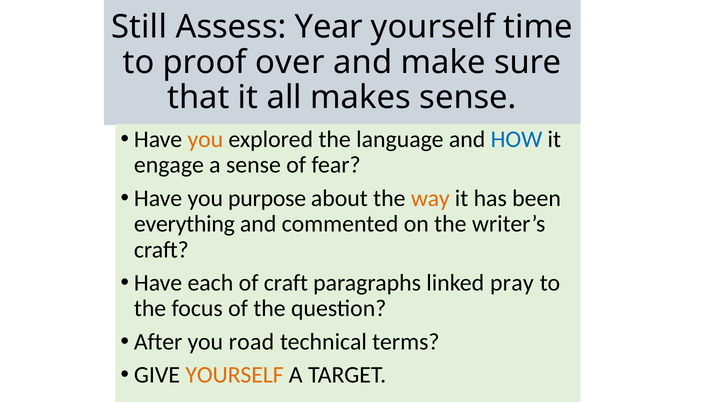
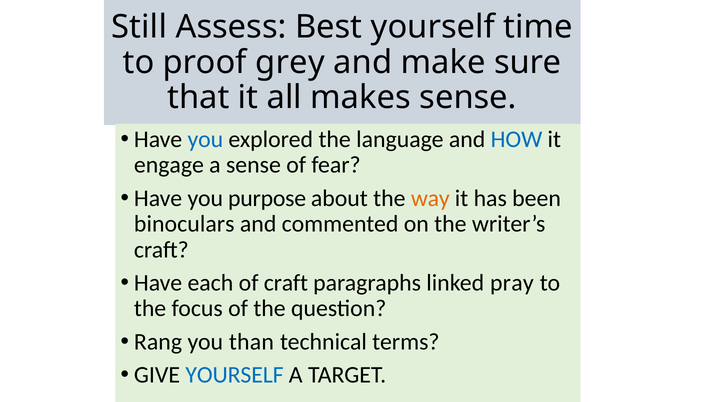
Year: Year -> Best (329, 27)
over: over -> grey (290, 62)
you colour: orange -> blue (205, 139)
everything: everything -> binoculars (184, 224)
After: After -> Rang (158, 341)
road: road -> than (251, 341)
YOURSELF colour: orange -> blue (234, 375)
